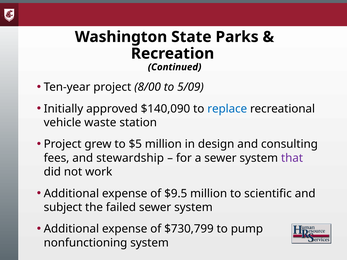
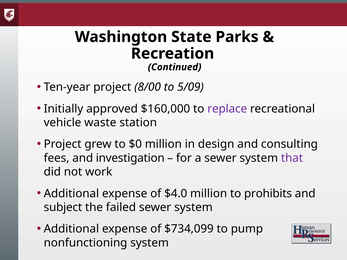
$140,090: $140,090 -> $160,000 (165, 109)
replace colour: blue -> purple (227, 109)
$5: $5 -> $0 (135, 144)
stewardship: stewardship -> investigation (130, 158)
$9.5: $9.5 -> $4.0 (176, 194)
scientific: scientific -> prohibits (268, 194)
$730,799: $730,799 -> $734,099 (189, 229)
